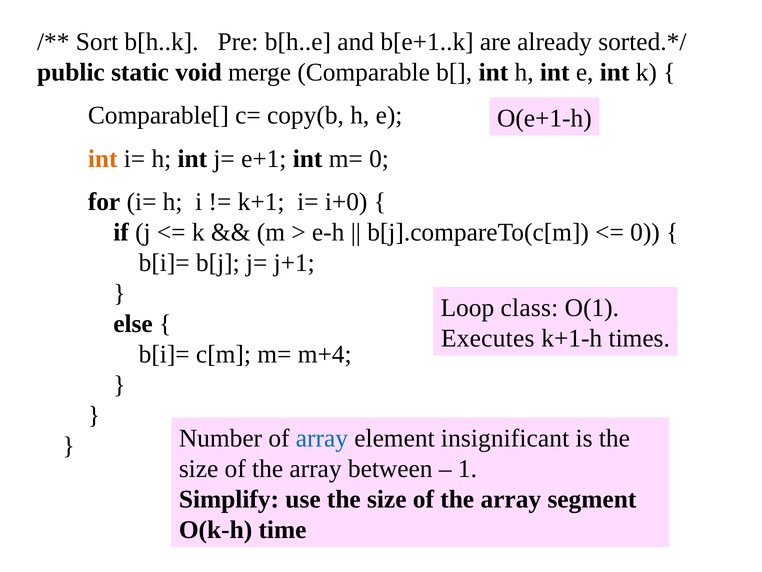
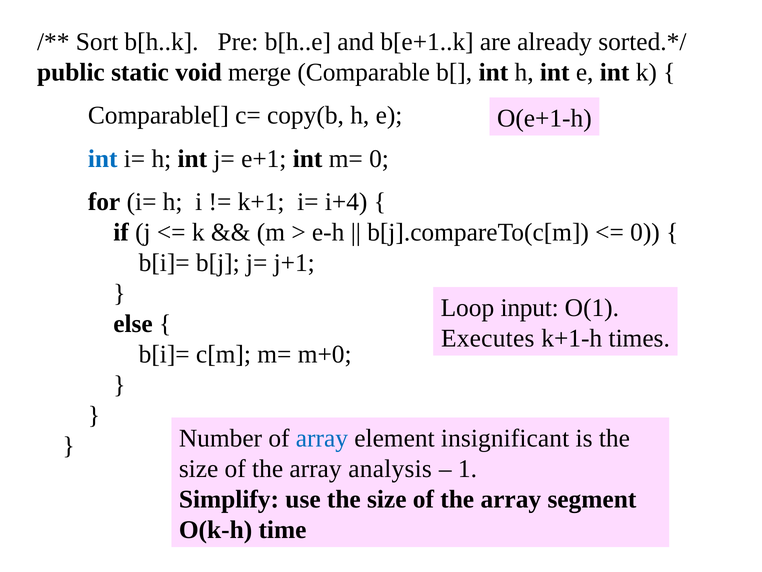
int colour: orange -> blue (103, 159)
i+0: i+0 -> i+4 (346, 202)
class: class -> input (530, 308)
m+4: m+4 -> m+0 (325, 354)
between: between -> analysis (390, 468)
